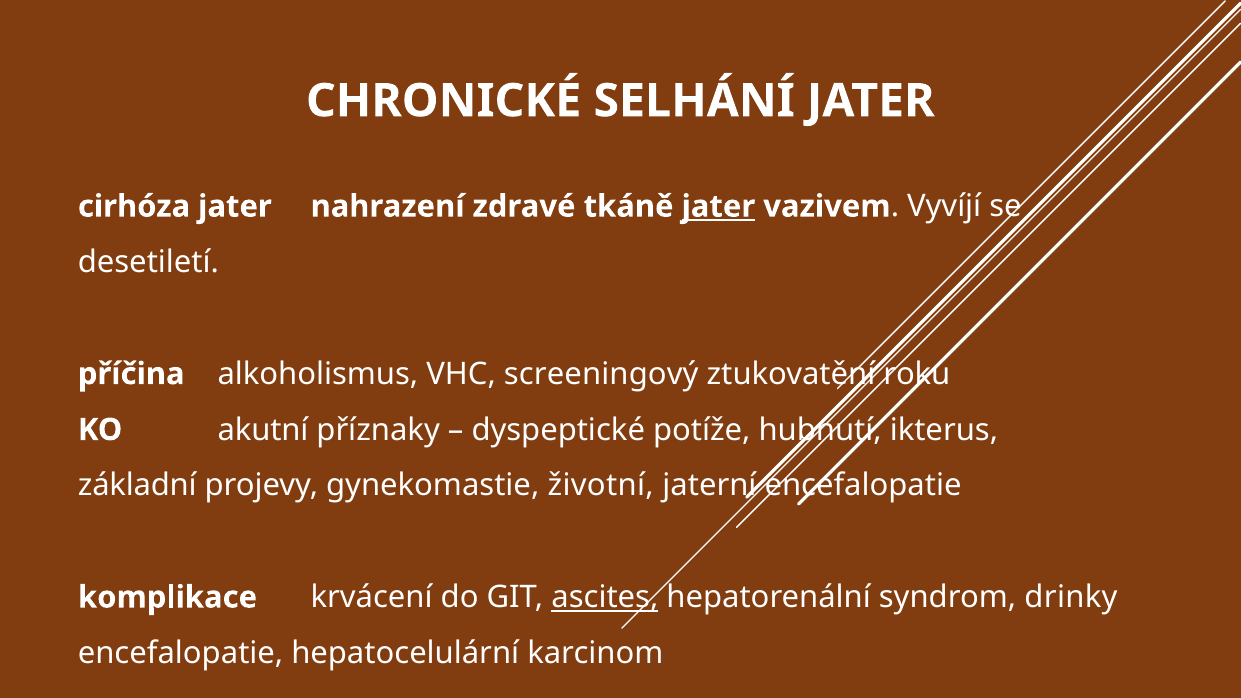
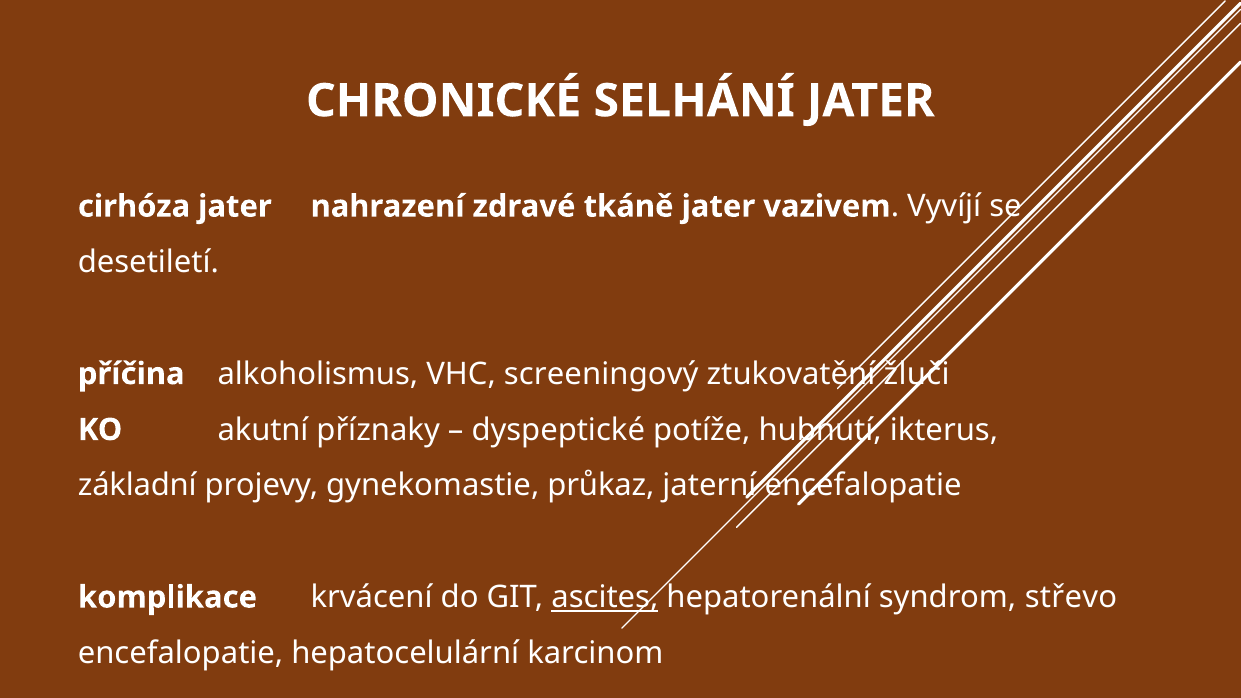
jater underline: present -> none (718, 206)
roku: roku -> žluči (917, 374)
životní: životní -> průkaz (601, 486)
drinky: drinky -> střevo (1071, 597)
